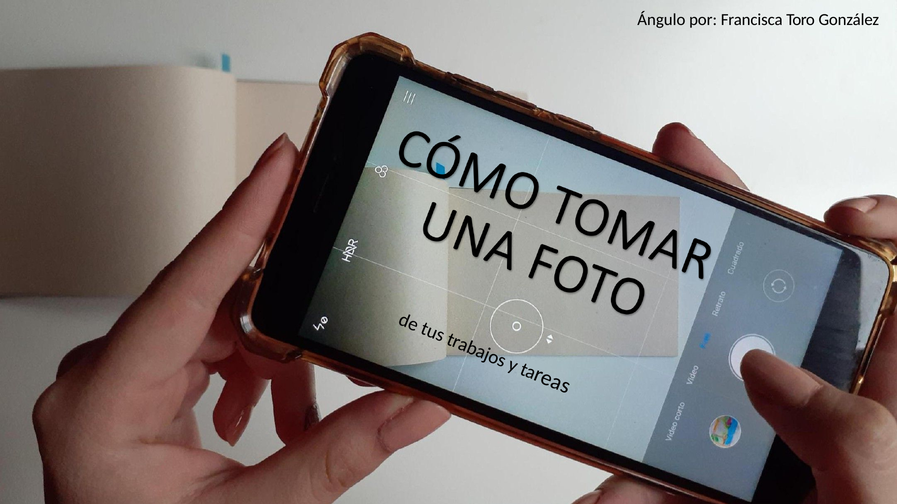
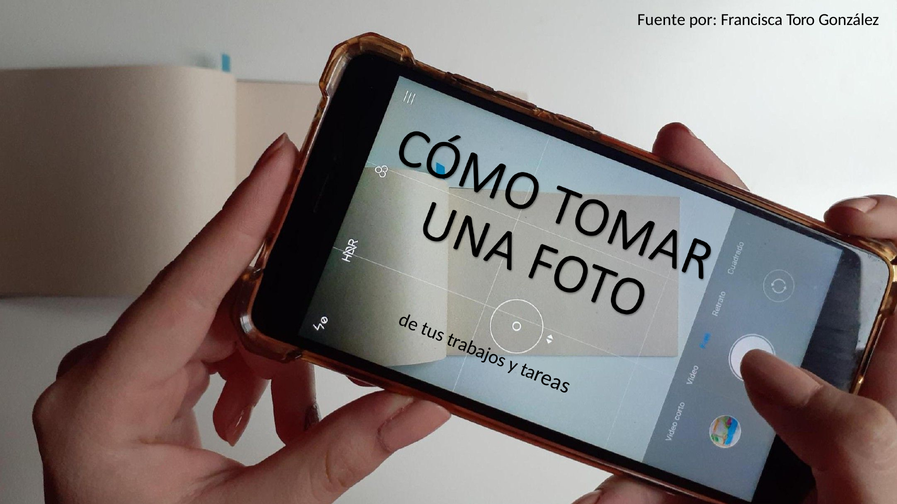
Ángulo: Ángulo -> Fuente (661, 20)
